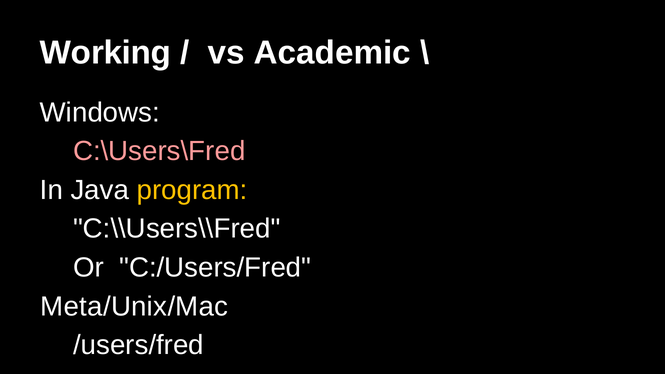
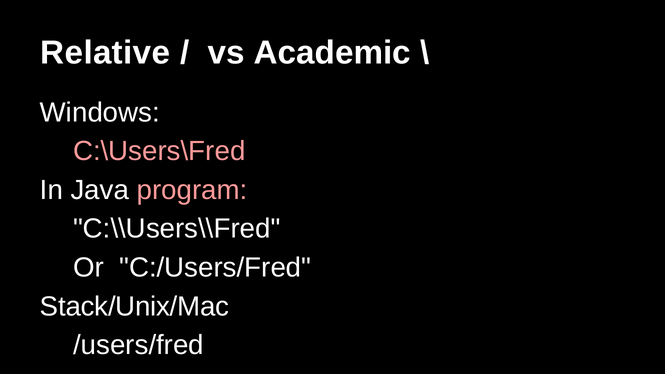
Working: Working -> Relative (105, 53)
program colour: yellow -> pink (192, 190)
Meta/Unix/Mac: Meta/Unix/Mac -> Stack/Unix/Mac (135, 306)
